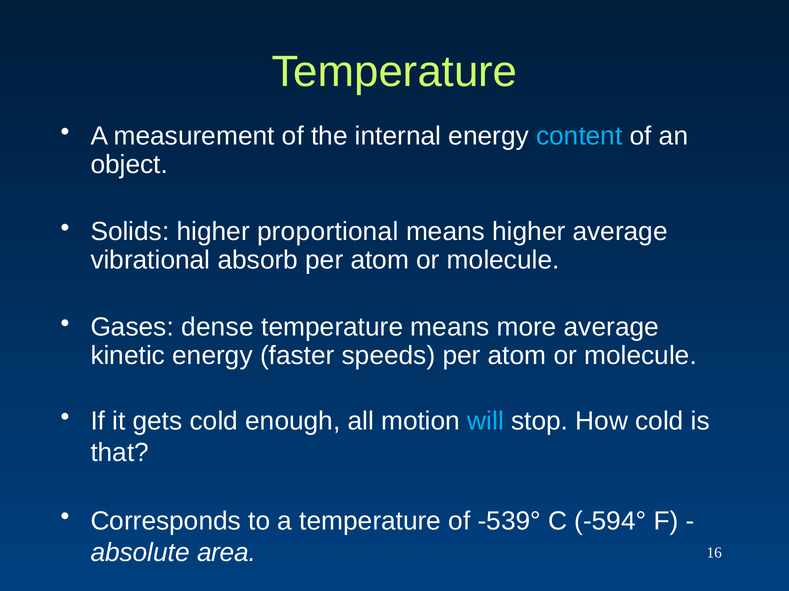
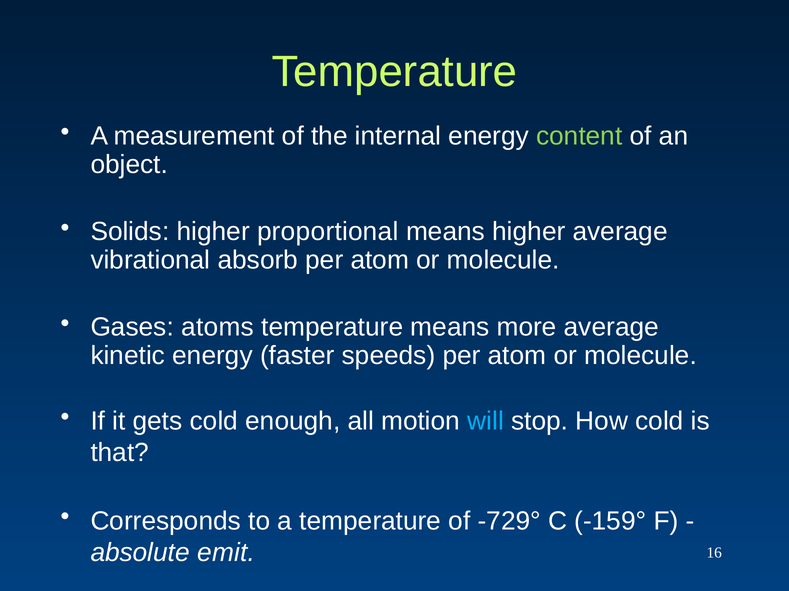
content colour: light blue -> light green (579, 136)
dense: dense -> atoms (218, 328)
-539°: -539° -> -729° (509, 522)
-594°: -594° -> -159° (610, 522)
area: area -> emit (226, 553)
